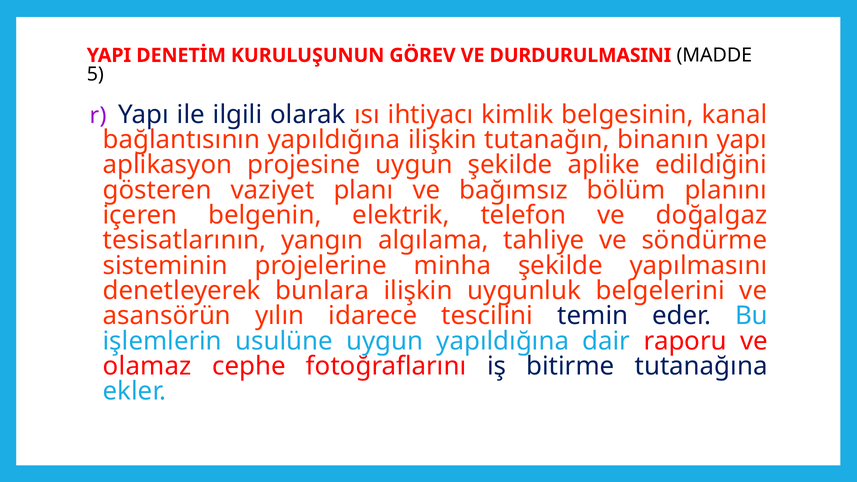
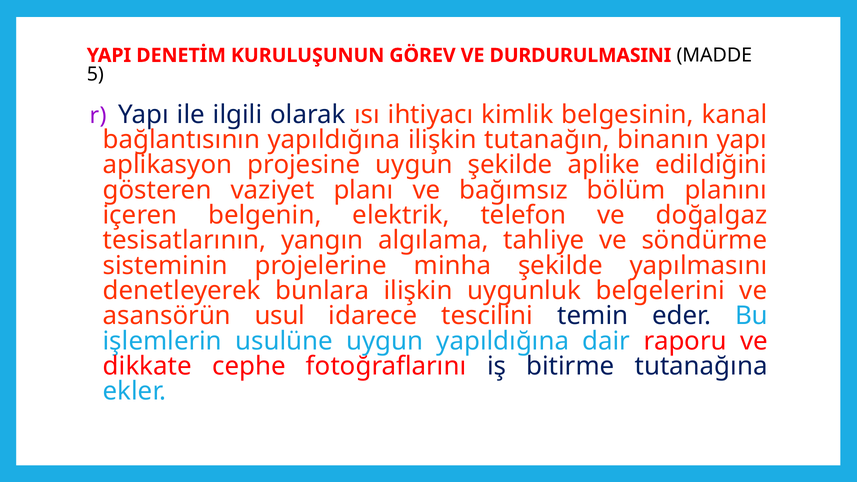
yılın: yılın -> usul (280, 316)
olamaz: olamaz -> dikkate (147, 366)
